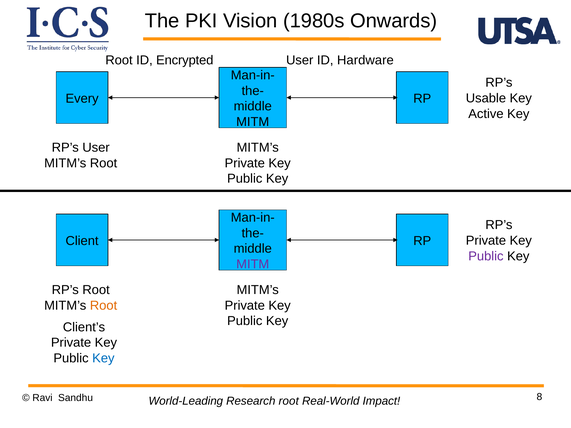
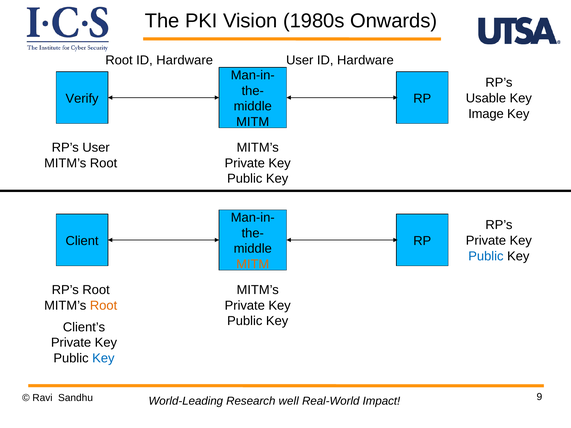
Encrypted: Encrypted -> Hardware (185, 60)
Every: Every -> Verify (82, 99)
Active: Active -> Image (486, 114)
Public colour: purple -> blue (486, 256)
MITM colour: purple -> orange (253, 264)
8: 8 -> 9 (539, 397)
Research root: root -> well (289, 401)
